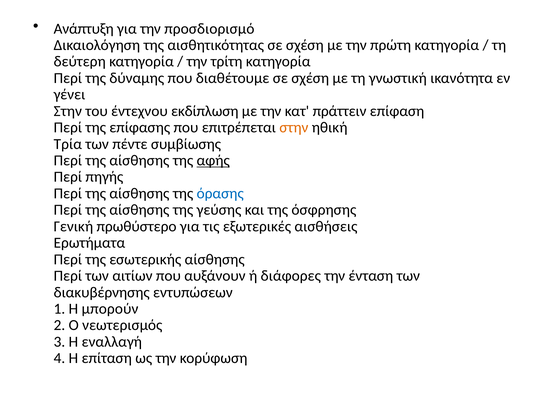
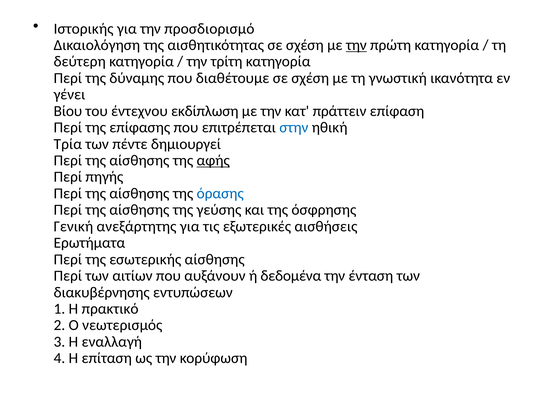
Ανάπτυξη: Ανάπτυξη -> Ιστορικής (84, 29)
την underline: none -> present (356, 45)
Στην: Στην -> Βίου (68, 111)
στην colour: orange -> blue (294, 128)
συμβίωσης: συμβίωσης -> δημιουργεί (186, 144)
πρωθύστερο: πρωθύστερο -> ανεξάρτητης (136, 227)
διάφορες: διάφορες -> δεδομένα (291, 276)
μπορούν: μπορούν -> πρακτικό (110, 309)
